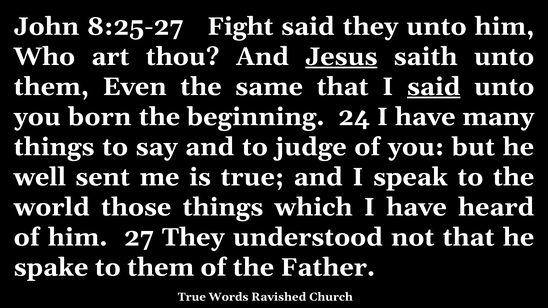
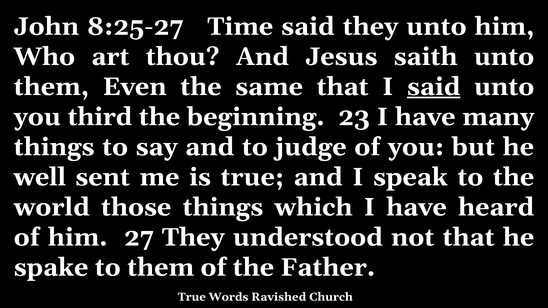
Fight: Fight -> Time (240, 27)
Jesus underline: present -> none (341, 57)
born: born -> third (100, 117)
24: 24 -> 23 (354, 117)
